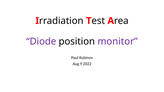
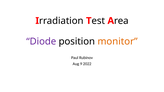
monitor colour: purple -> orange (118, 41)
